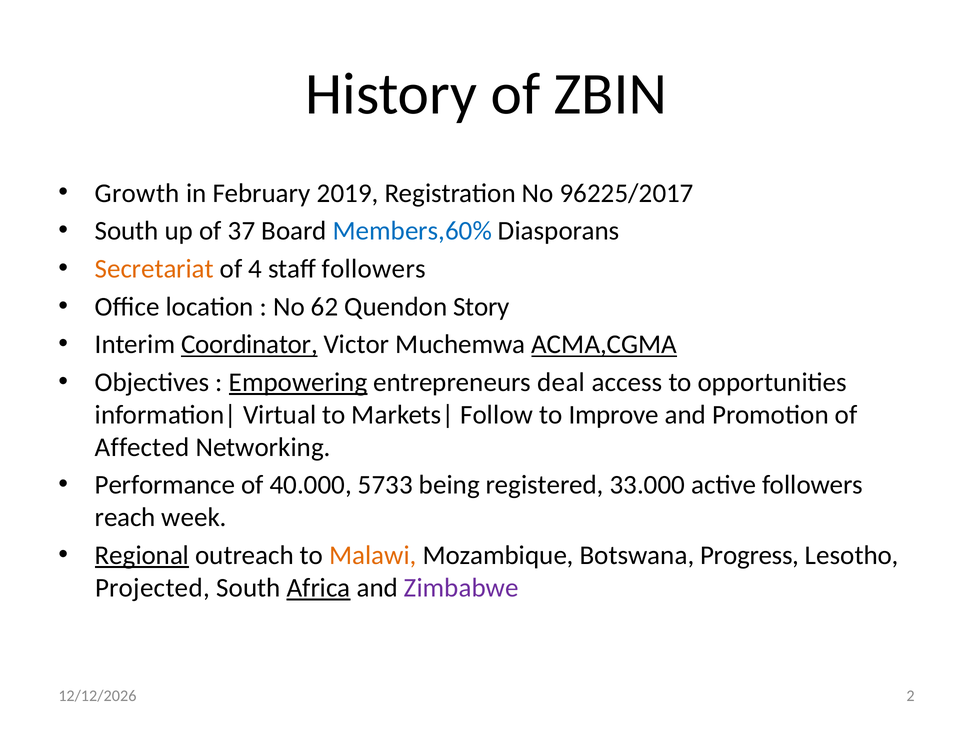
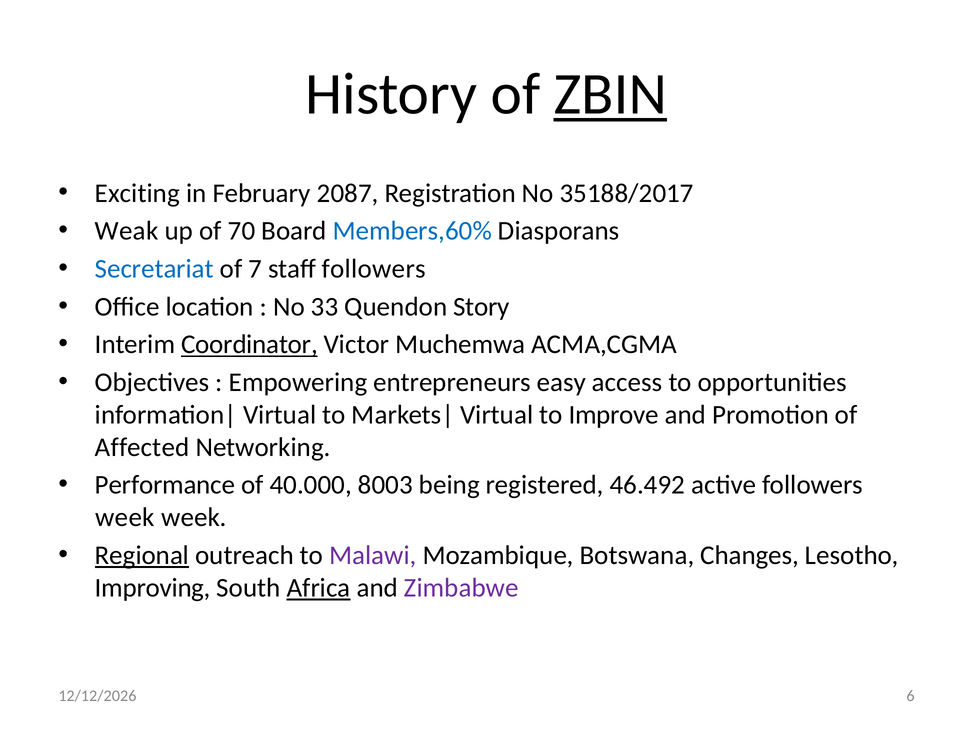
ZBIN underline: none -> present (610, 94)
Growth: Growth -> Exciting (137, 193)
2019: 2019 -> 2087 (348, 193)
96225/2017: 96225/2017 -> 35188/2017 (627, 193)
South: South -> Weak (127, 231)
37: 37 -> 70 (242, 231)
Secretariat colour: orange -> blue (154, 269)
4: 4 -> 7 (255, 269)
62: 62 -> 33 (325, 307)
ACMA,CGMA underline: present -> none (604, 345)
Empowering underline: present -> none (298, 383)
deal: deal -> easy (561, 383)
Follow: Follow -> Virtual (497, 415)
5733: 5733 -> 8003 (385, 486)
33.000: 33.000 -> 46.492 (647, 486)
reach: reach -> week (125, 518)
Malawi colour: orange -> purple (373, 556)
Progress: Progress -> Changes (750, 556)
Projected: Projected -> Improving (153, 588)
2: 2 -> 6 (911, 697)
